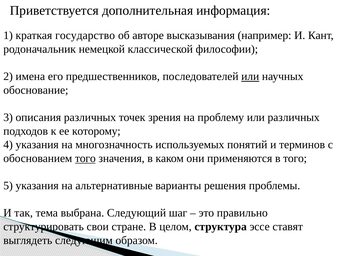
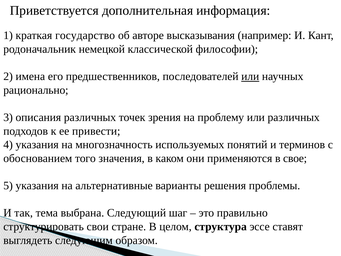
обоснование: обоснование -> рационально (36, 90)
которому: которому -> привести (96, 131)
того underline: present -> none (85, 158)
в того: того -> свое (295, 158)
